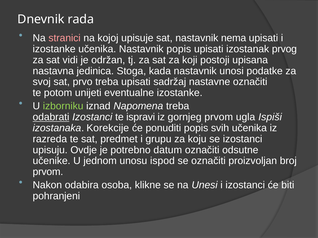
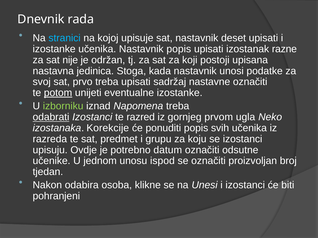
stranici colour: pink -> light blue (65, 38)
nema: nema -> deset (234, 38)
prvog: prvog -> razne (284, 49)
vidi: vidi -> nije (70, 60)
potom underline: none -> present (58, 93)
ispravi: ispravi -> razred (141, 117)
Ispiši: Ispiši -> Neko (270, 117)
prvom: prvom -> tjedan (48, 172)
